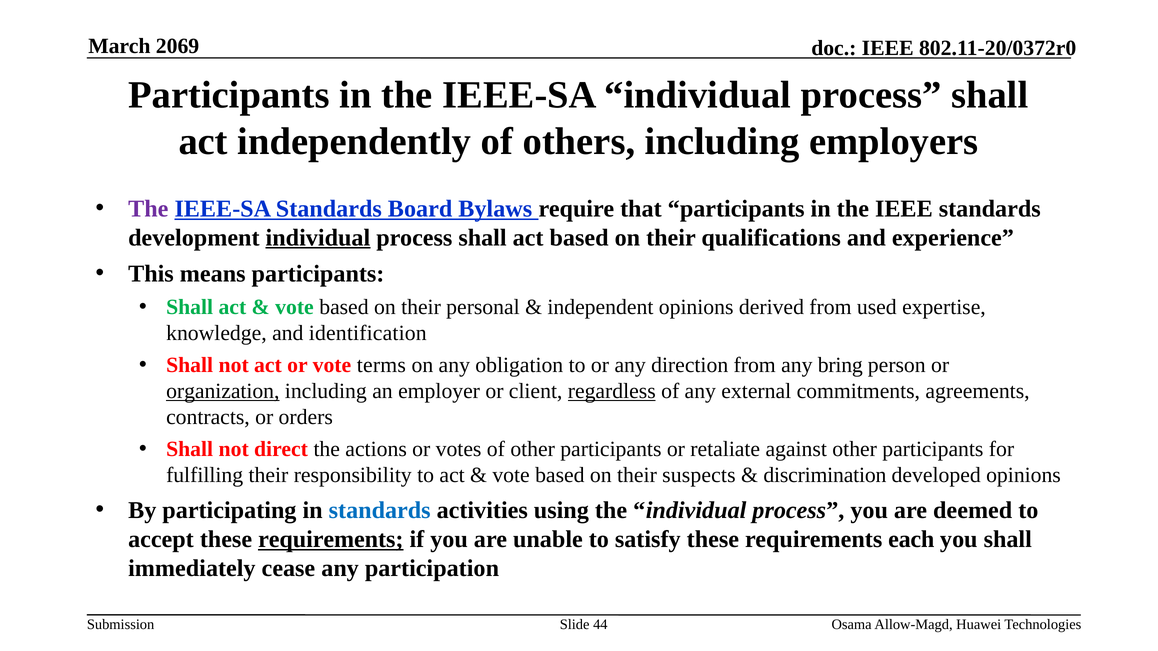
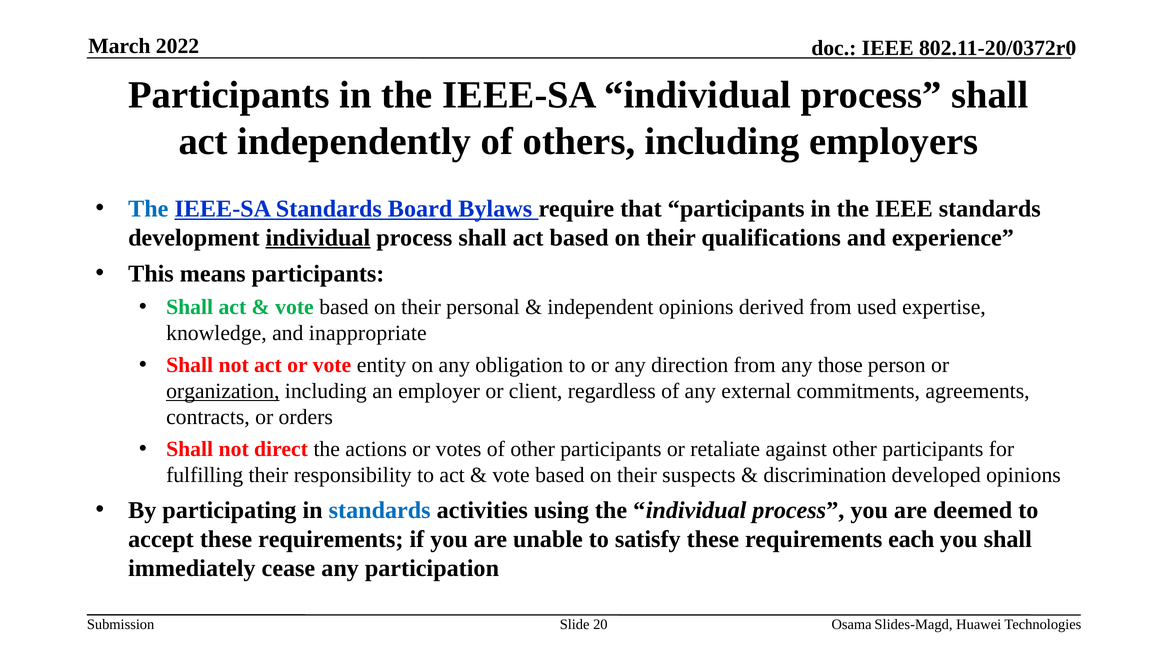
2069: 2069 -> 2022 (178, 46)
The colour: purple -> blue (148, 209)
identification: identification -> inappropriate (368, 333)
terms: terms -> entity (381, 365)
bring: bring -> those (840, 365)
regardless underline: present -> none (612, 391)
requirements underline: present -> none (331, 539)
44: 44 -> 20 (600, 625)
Allow-Magd: Allow-Magd -> Slides-Magd (914, 625)
